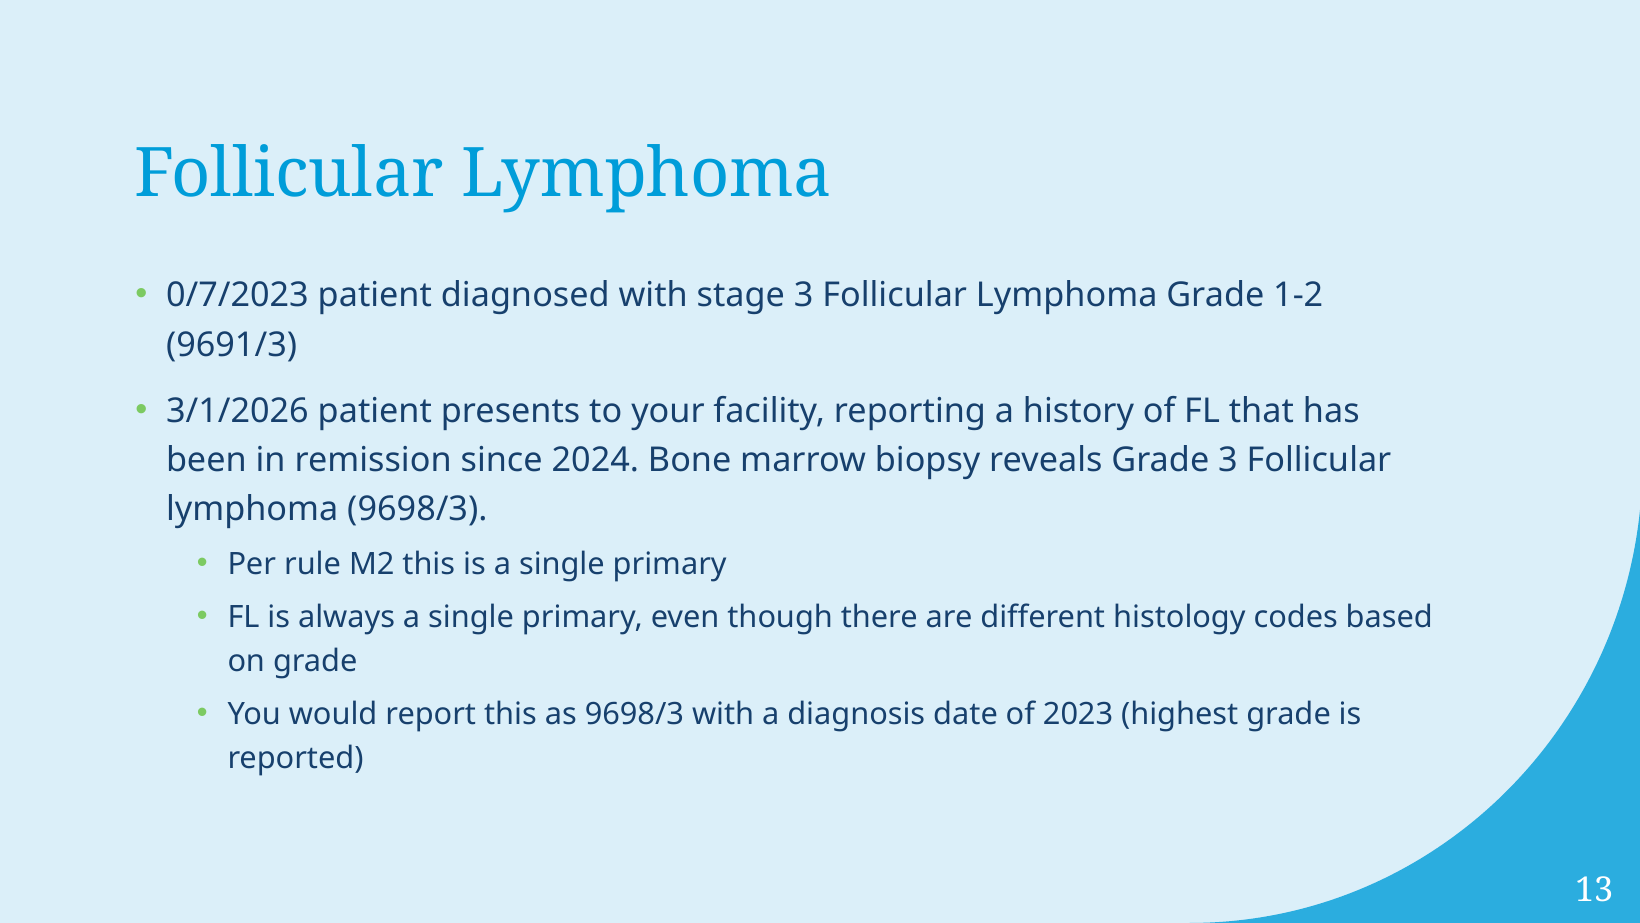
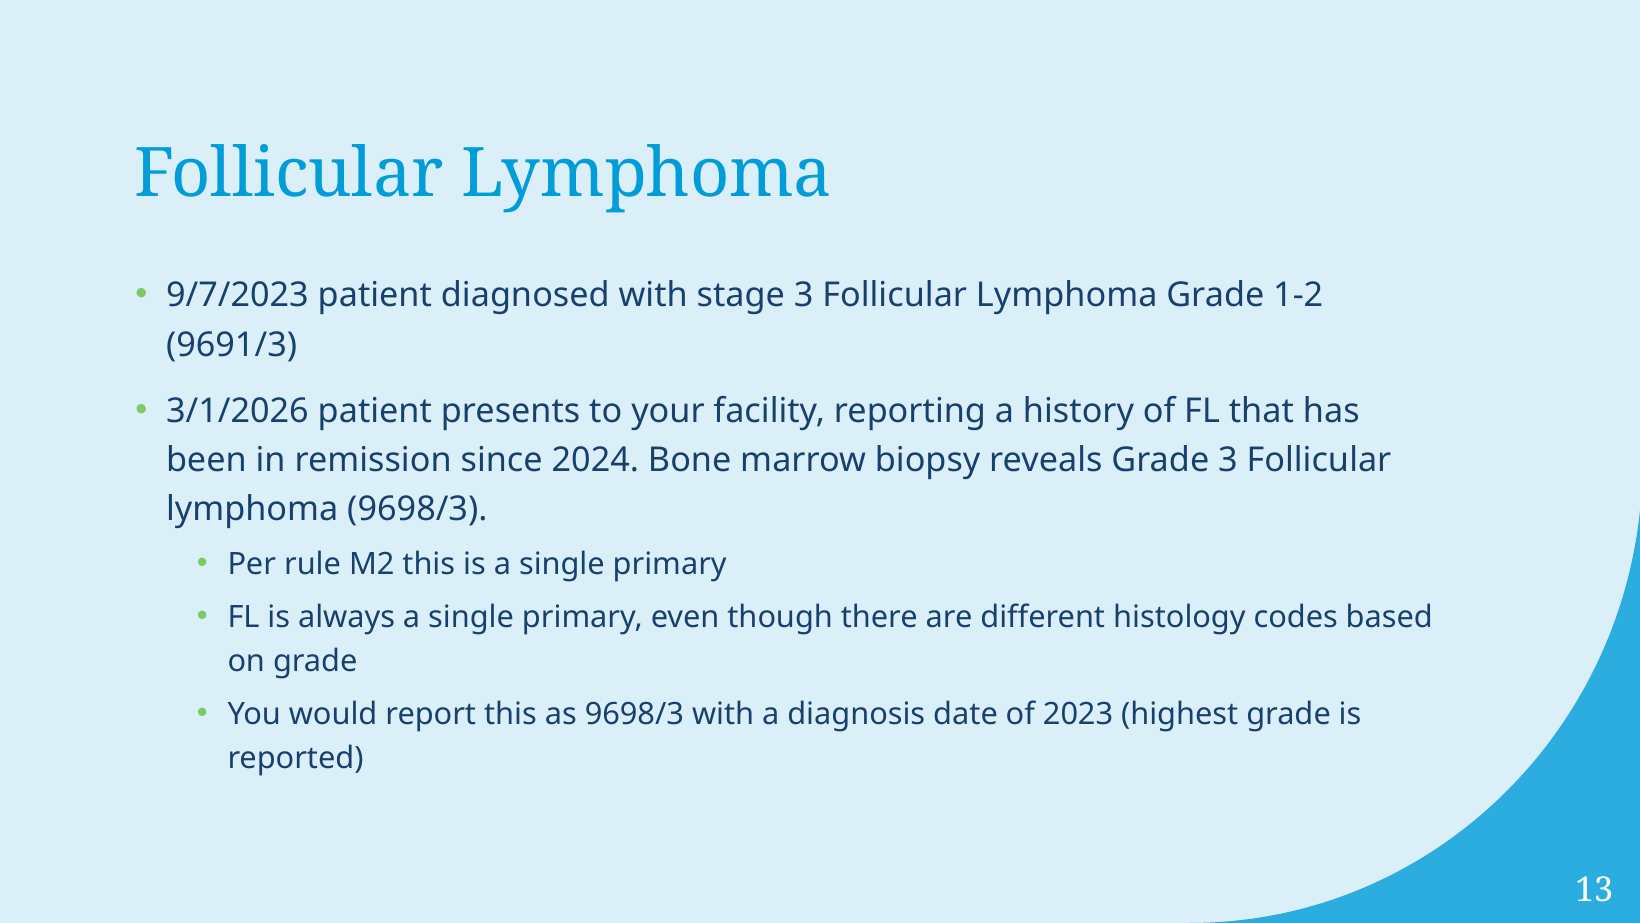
0/7/2023: 0/7/2023 -> 9/7/2023 (237, 295)
